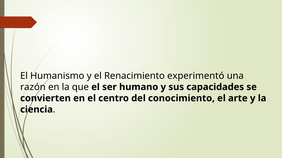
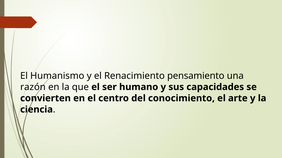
experimentó: experimentó -> pensamiento (196, 76)
